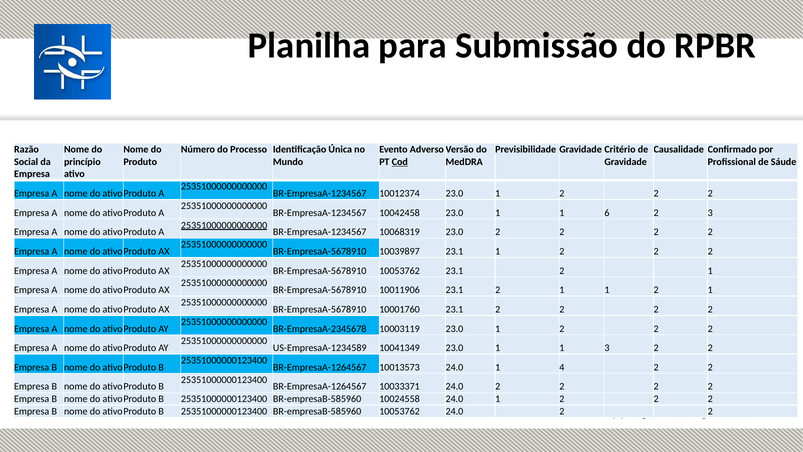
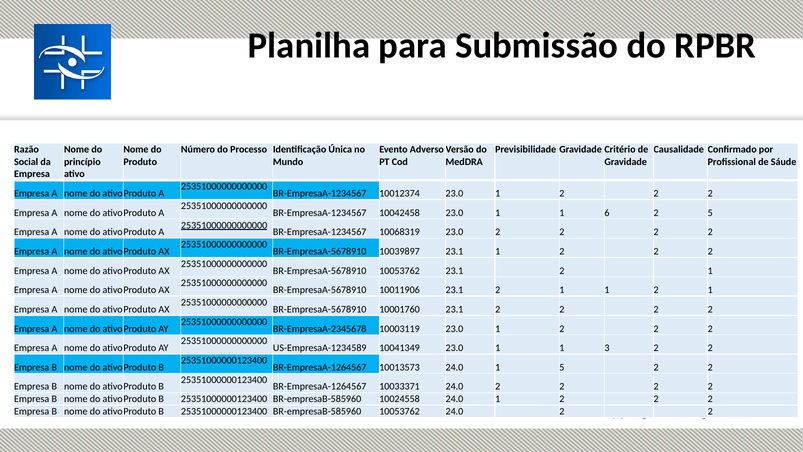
Cod underline: present -> none (400, 162)
2 3: 3 -> 5 (710, 213)
1 4: 4 -> 5 (562, 367)
